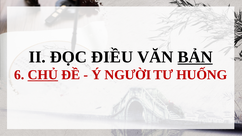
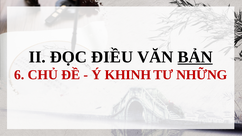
CHỦ underline: present -> none (43, 75)
NGƯỜI: NGƯỜI -> KHINH (128, 75)
HUỐNG: HUỐNG -> NHỮNG (202, 75)
